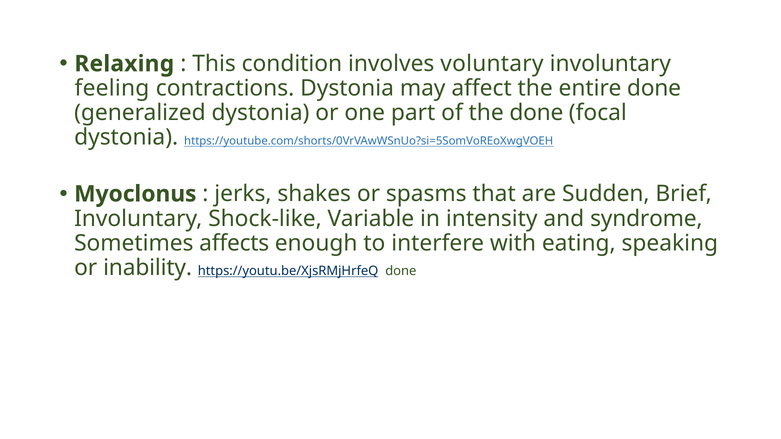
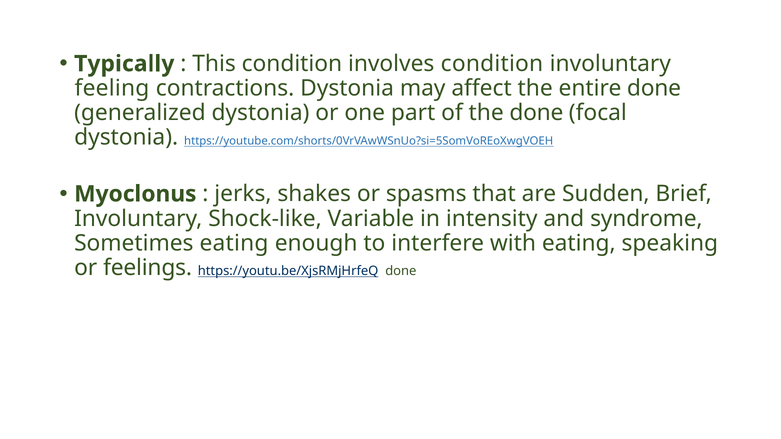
Relaxing: Relaxing -> Typically (124, 64)
involves voluntary: voluntary -> condition (492, 64)
Sometimes affects: affects -> eating (234, 243)
inability: inability -> feelings (148, 268)
